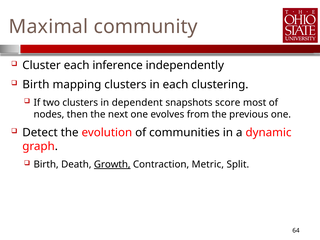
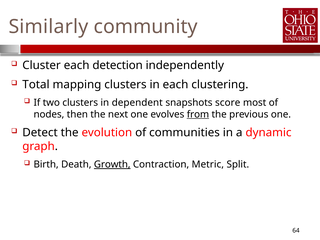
Maximal: Maximal -> Similarly (48, 27)
inference: inference -> detection (118, 65)
Birth: Birth -> Total (36, 85)
from underline: none -> present (198, 114)
